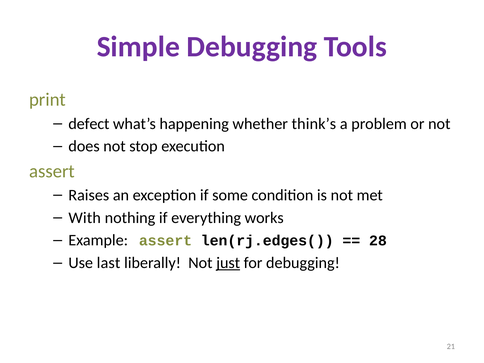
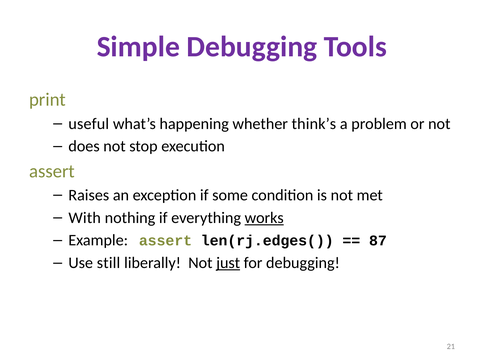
defect: defect -> useful (89, 124)
works underline: none -> present (264, 218)
28: 28 -> 87 (378, 241)
last: last -> still (109, 263)
